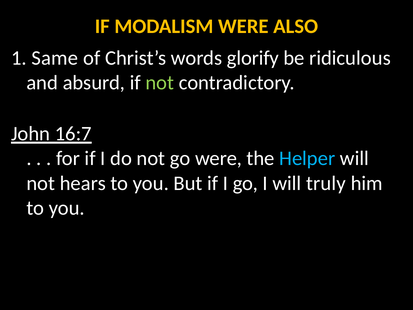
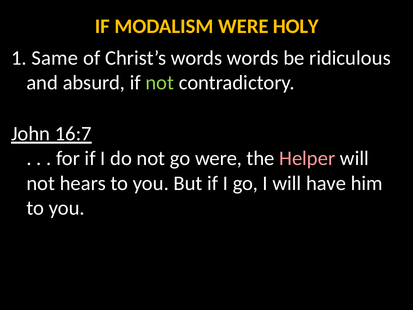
ALSO: ALSO -> HOLY (296, 26)
words glorify: glorify -> words (253, 58)
Helper colour: light blue -> pink (307, 158)
truly: truly -> have (326, 183)
